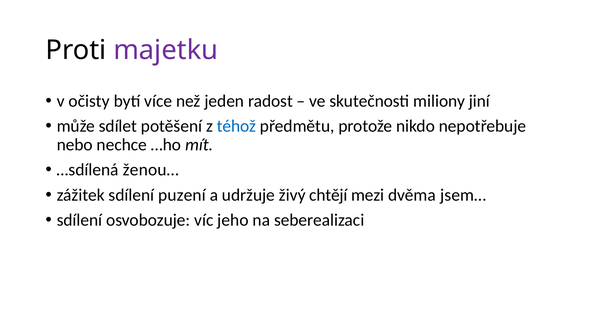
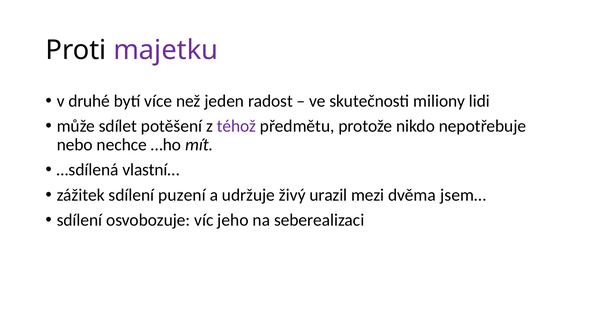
očisty: očisty -> druhé (89, 101)
jiní: jiní -> lidi (479, 101)
téhož colour: blue -> purple (236, 126)
ženou…: ženou… -> vlastní… (151, 170)
chtějí: chtějí -> urazil (328, 195)
